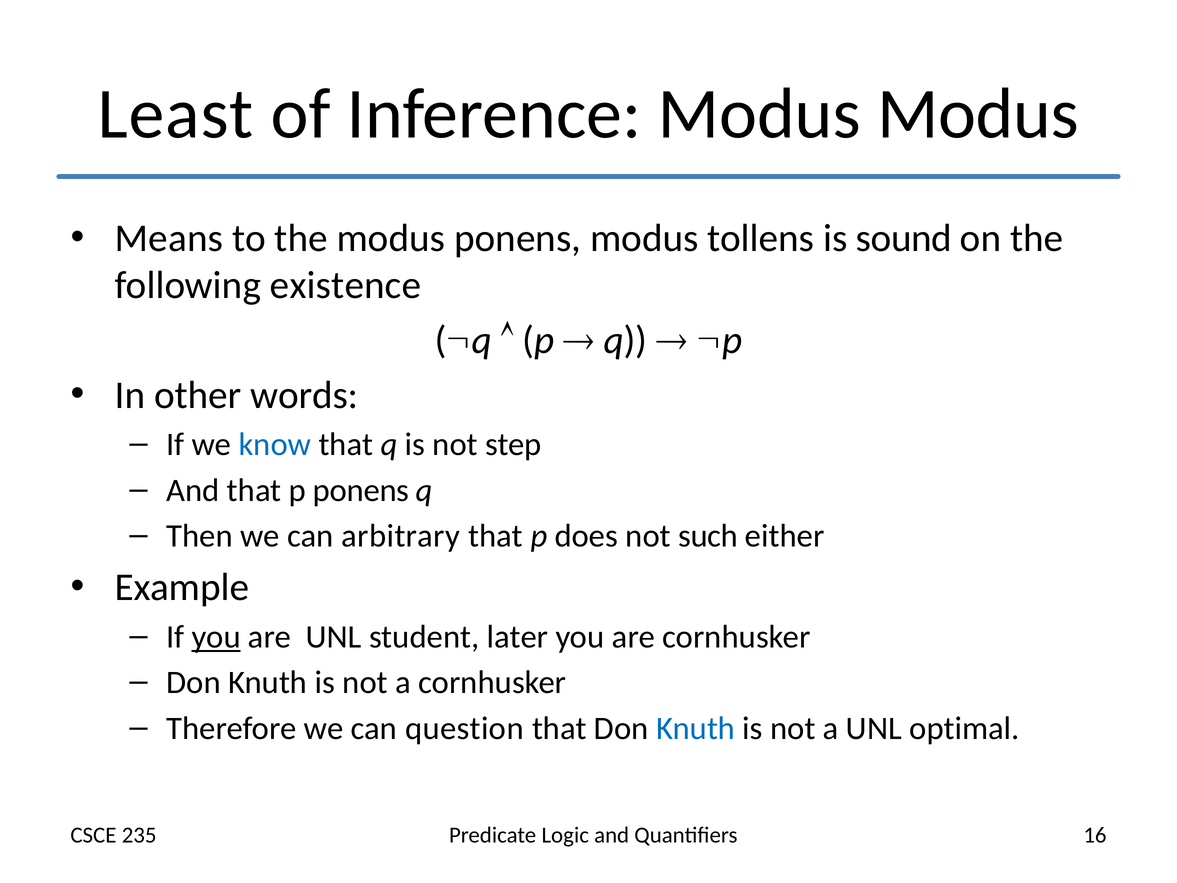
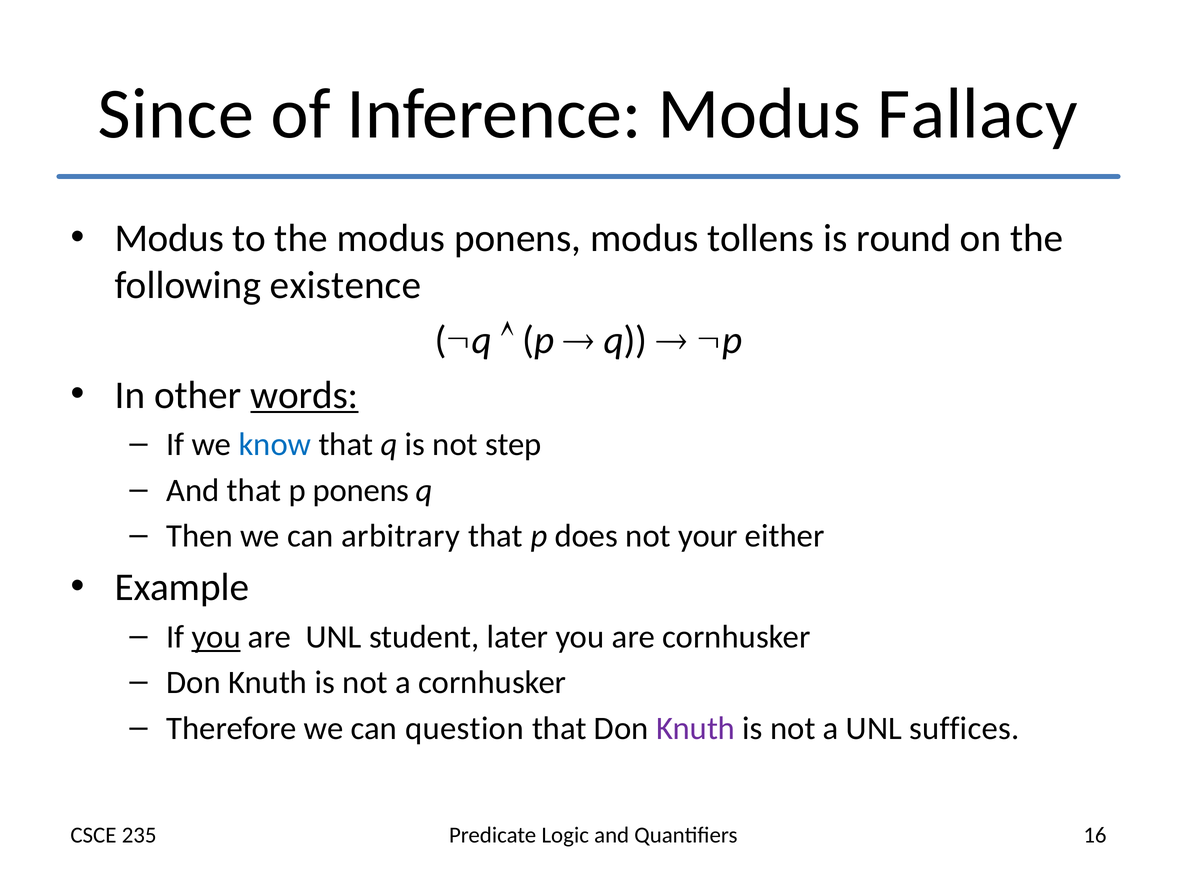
Least: Least -> Since (176, 114)
Modus Modus: Modus -> Fallacy (977, 114)
Means: Means -> Modus (169, 238)
sound: sound -> round (904, 238)
words underline: none -> present (304, 395)
such: such -> your (708, 536)
Knuth colour: blue -> purple (696, 728)
optimal: optimal -> suffices (964, 728)
